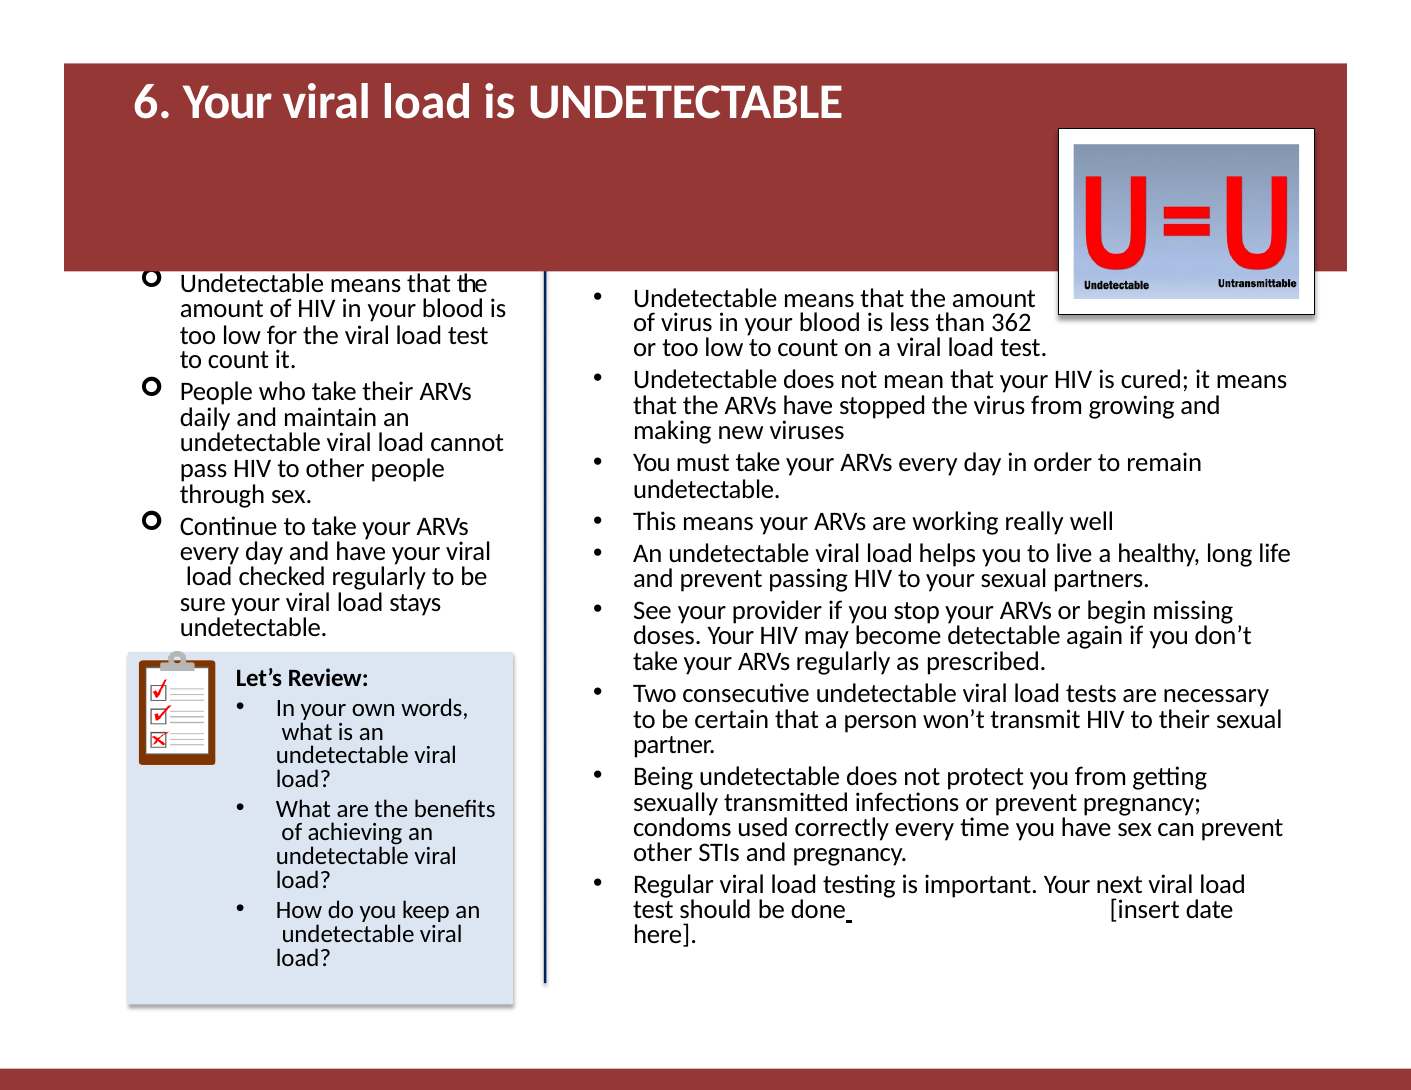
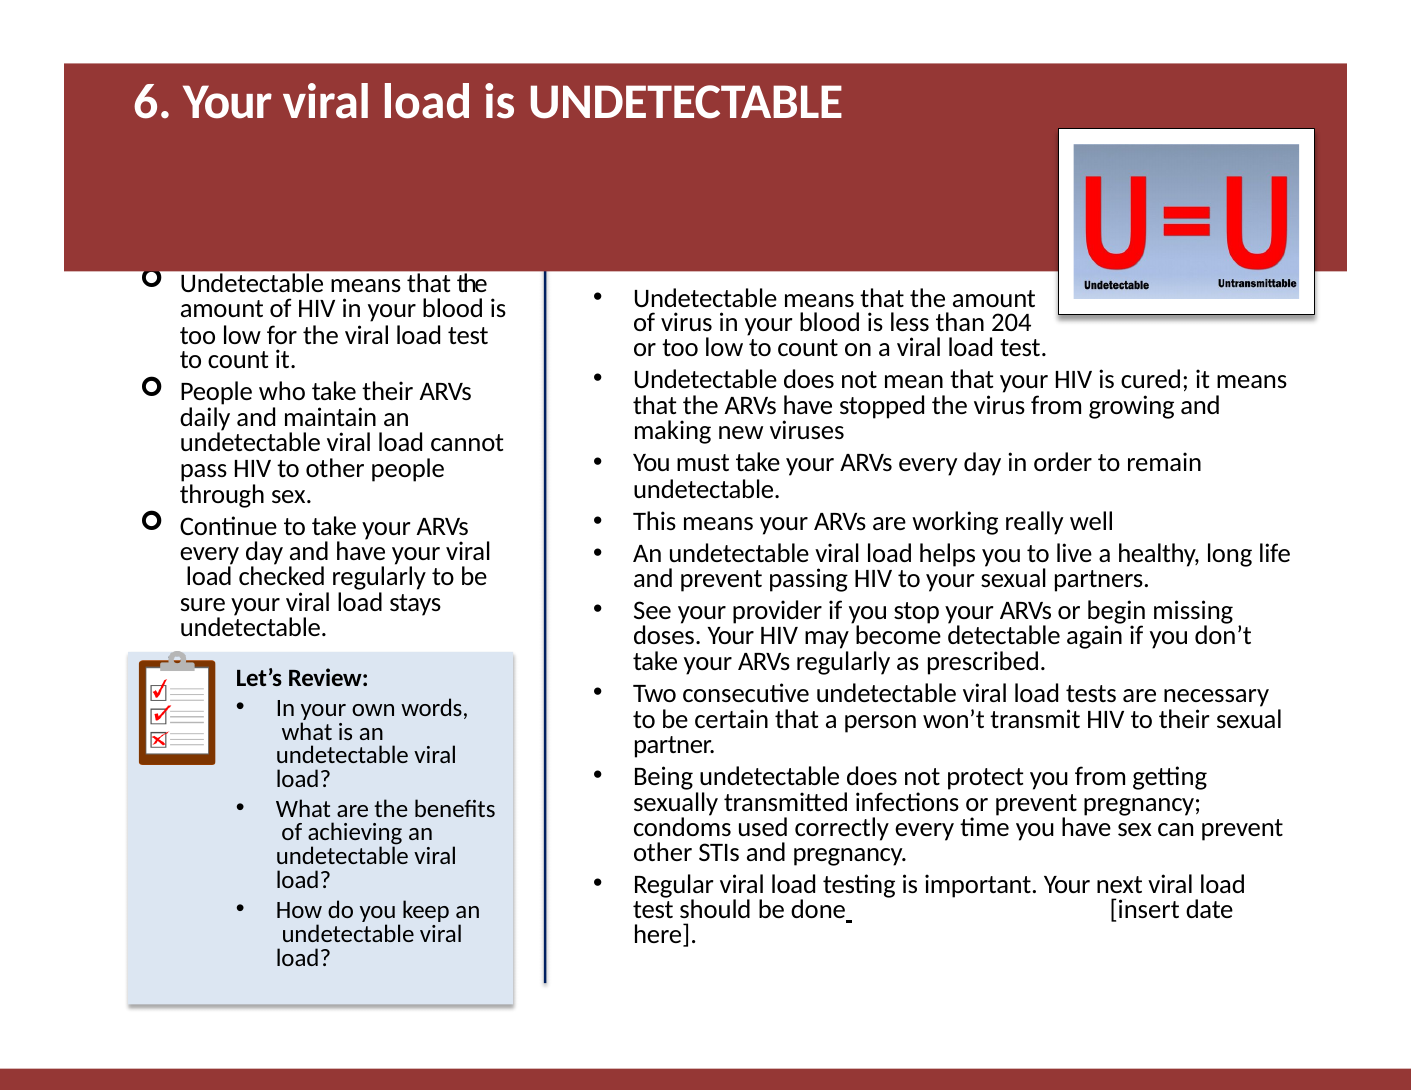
362: 362 -> 204 (1011, 323)
